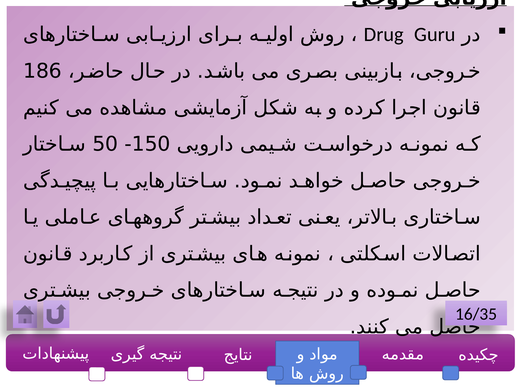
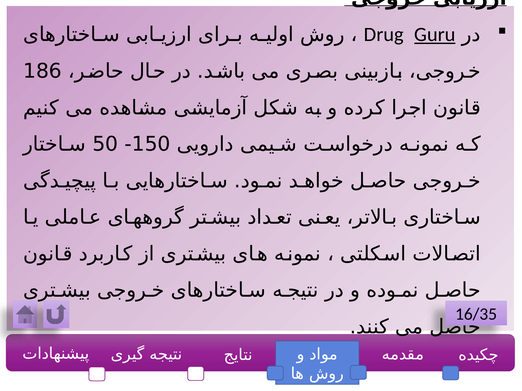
Guru underline: none -> present (435, 35)
